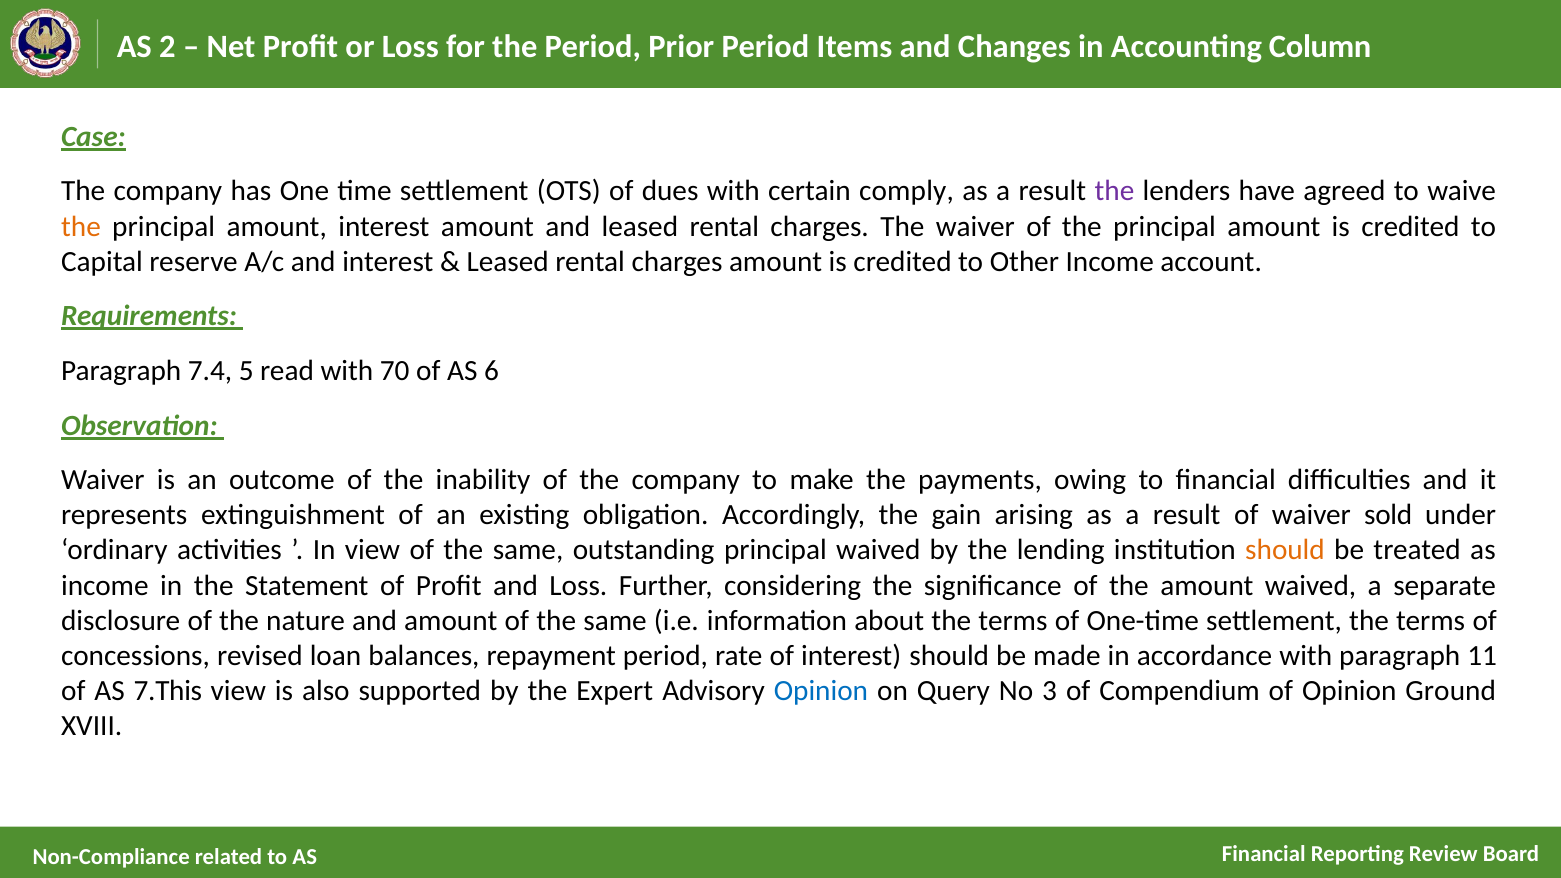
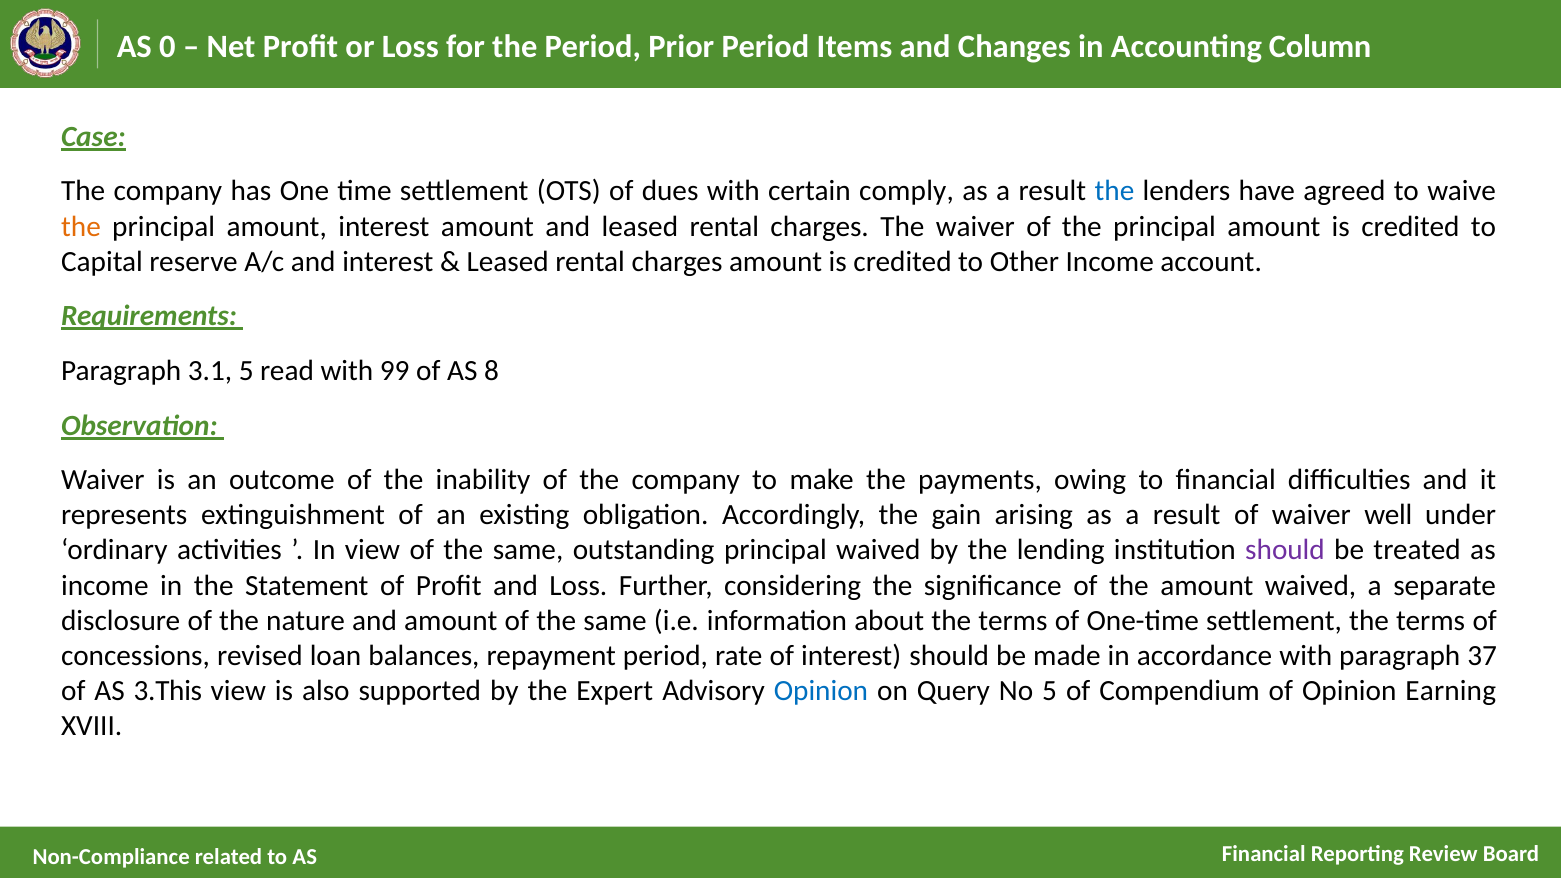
2: 2 -> 0 (167, 46)
the colour: purple -> blue (1114, 191)
7.4: 7.4 -> 3.1 (210, 371)
70: 70 -> 99 (395, 371)
6: 6 -> 8 (491, 371)
sold: sold -> well (1388, 515)
should colour: orange -> purple (1285, 550)
11: 11 -> 37 (1482, 656)
7.This: 7.This -> 3.This (168, 691)
No 3: 3 -> 5 (1050, 691)
Ground: Ground -> Earning (1451, 691)
